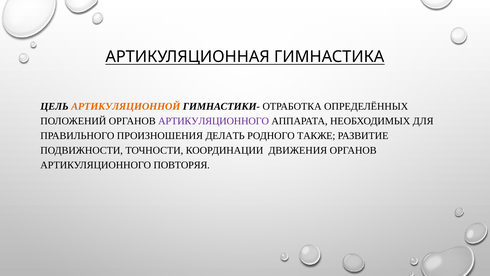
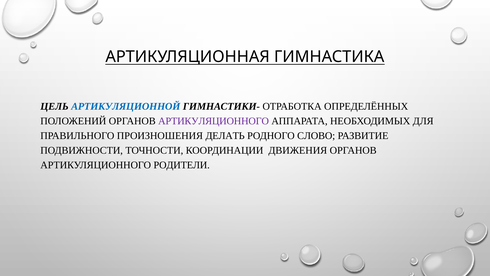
АРТИКУЛЯЦИОННОЙ colour: orange -> blue (126, 106)
ТАКЖЕ: ТАКЖЕ -> СЛОВО (316, 136)
ПОВТОРЯЯ: ПОВТОРЯЯ -> РОДИТЕЛИ (182, 165)
